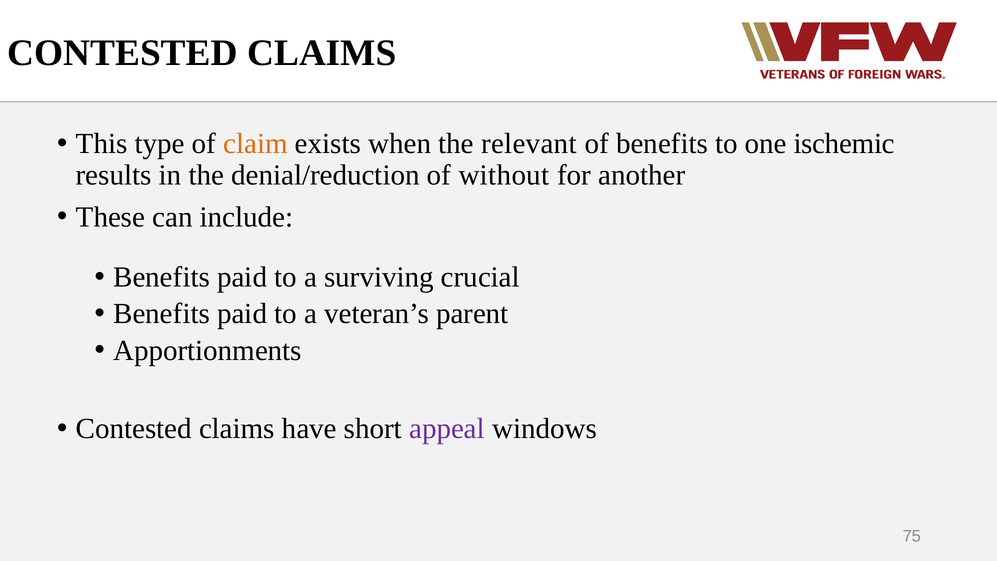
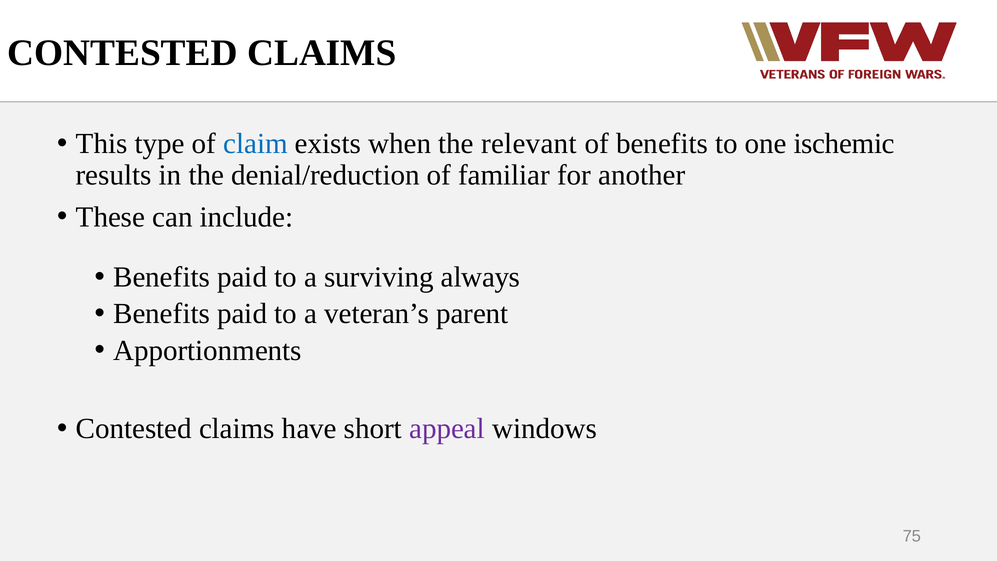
claim colour: orange -> blue (255, 144)
without: without -> familiar (504, 175)
crucial: crucial -> always (481, 277)
